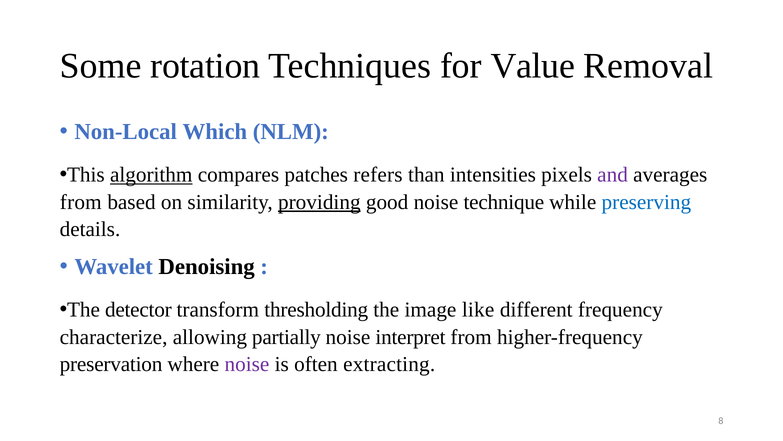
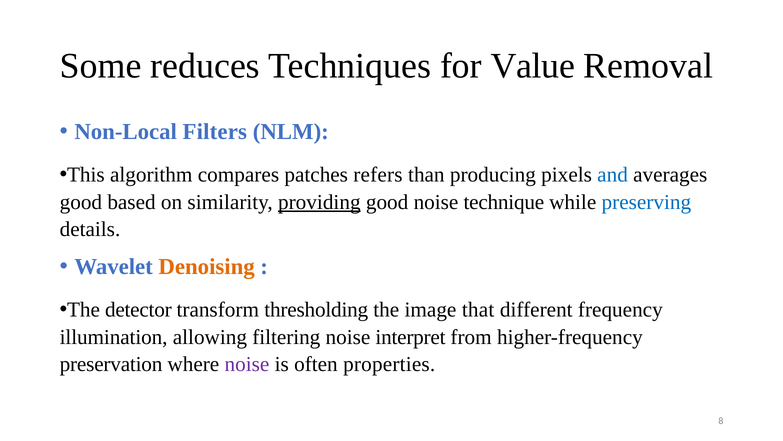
rotation: rotation -> reduces (205, 66)
Which: Which -> Filters (215, 132)
algorithm underline: present -> none (151, 175)
intensities: intensities -> producing (493, 175)
and colour: purple -> blue (613, 175)
from: from -> good (81, 202)
Denoising colour: black -> orange (207, 267)
like: like -> that (478, 310)
characterize: characterize -> illumination (114, 337)
partially: partially -> filtering (286, 337)
extracting: extracting -> properties (389, 364)
